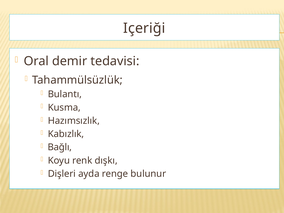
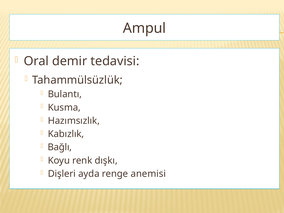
Içeriği: Içeriği -> Ampul (144, 28)
bulunur: bulunur -> anemisi (148, 174)
